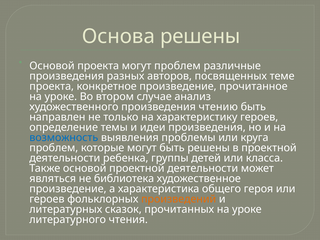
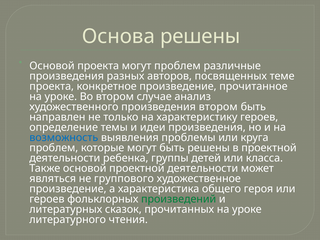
произведения чтению: чтению -> втором (218, 107)
библиотека: библиотека -> группового (124, 179)
произведений colour: orange -> green (179, 199)
